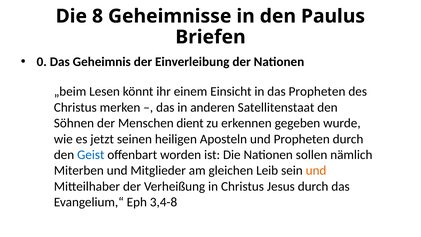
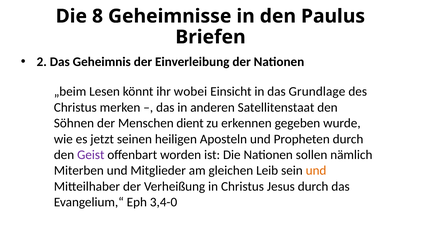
0: 0 -> 2 (42, 62)
einem: einem -> wobei (190, 92)
das Propheten: Propheten -> Grundlage (317, 92)
Geist colour: blue -> purple (91, 155)
3,4-8: 3,4-8 -> 3,4-0 (164, 202)
